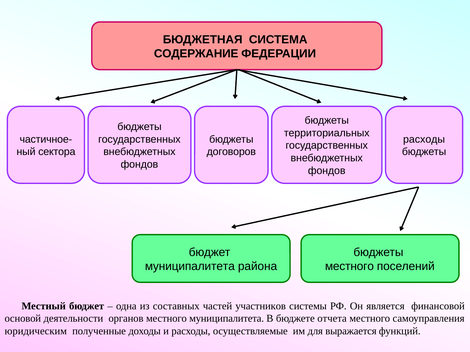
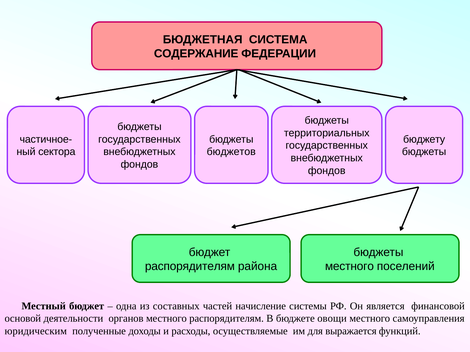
расходы: расходы -> бюджету (424, 139)
договоров: договоров -> бюджетов (231, 152)
муниципалитета: муниципалитета -> распорядителям (190, 267)
участников: участников -> начисление (261, 306)
местного муниципалитета: муниципалитета -> распорядителям (227, 319)
отчета: отчета -> овощи (332, 319)
